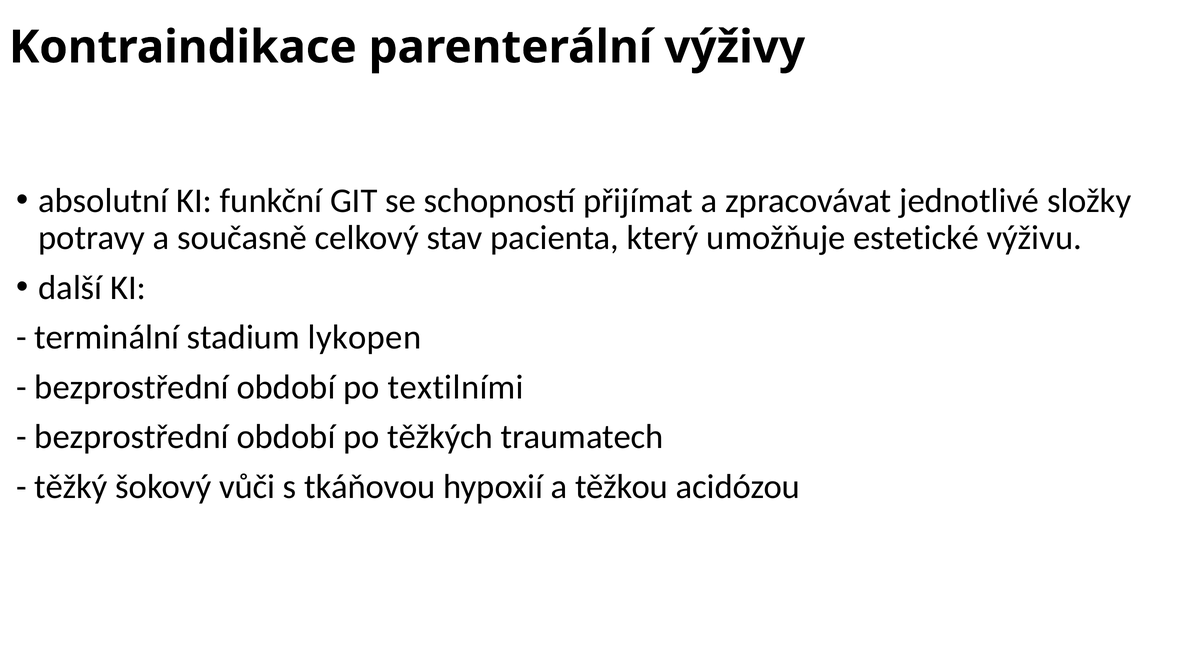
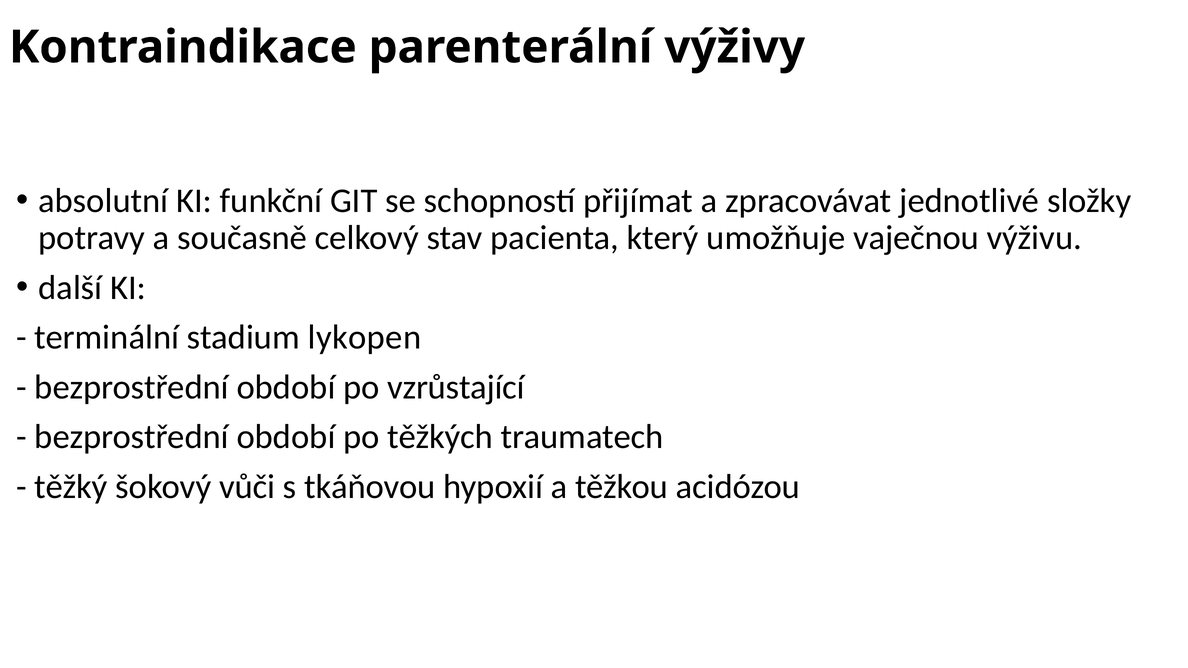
estetické: estetické -> vaječnou (916, 238)
textilními: textilními -> vzrůstající (456, 387)
